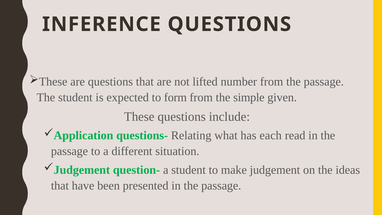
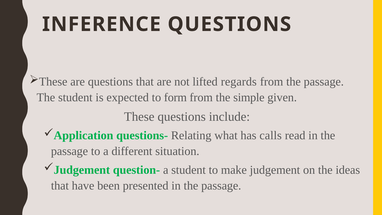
number: number -> regards (239, 82)
each: each -> calls (271, 135)
